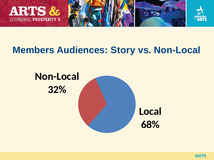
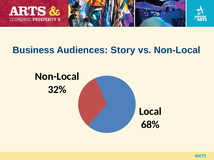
Members: Members -> Business (34, 50)
